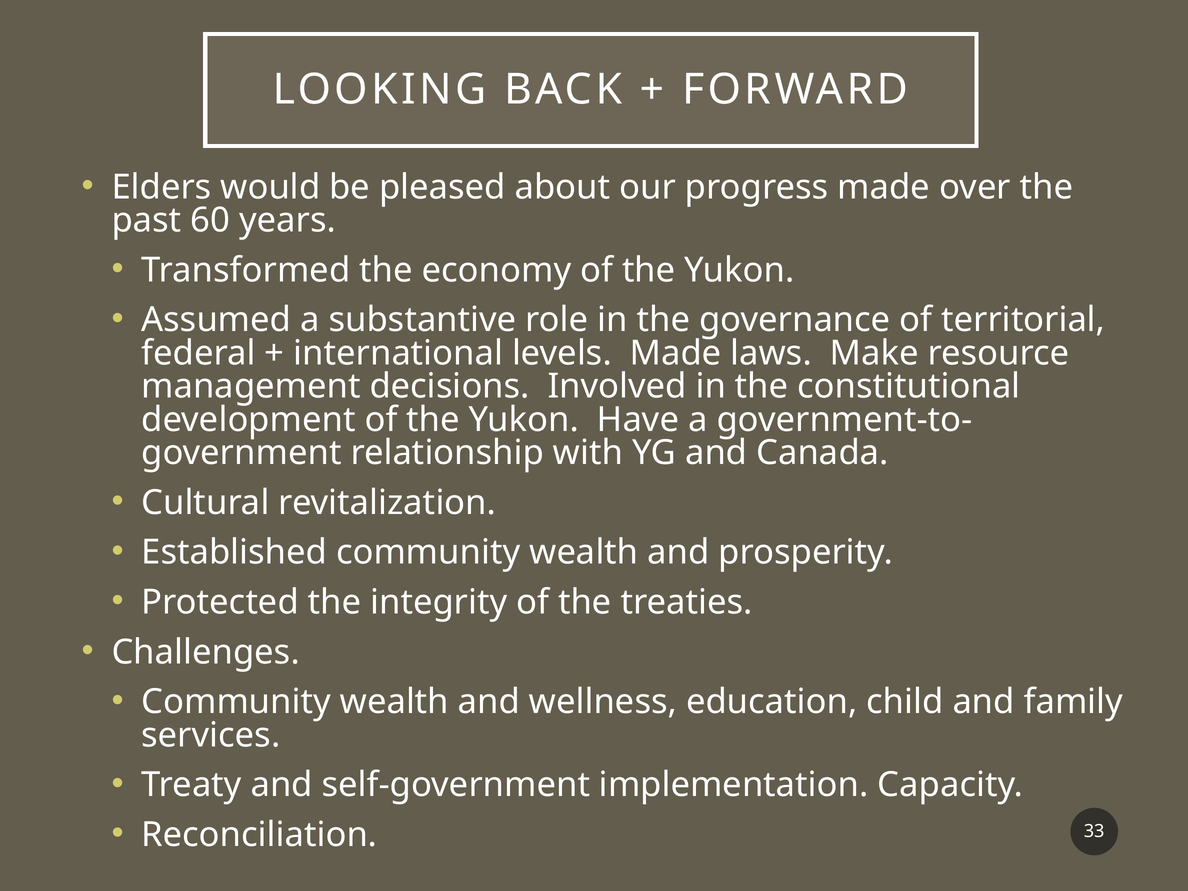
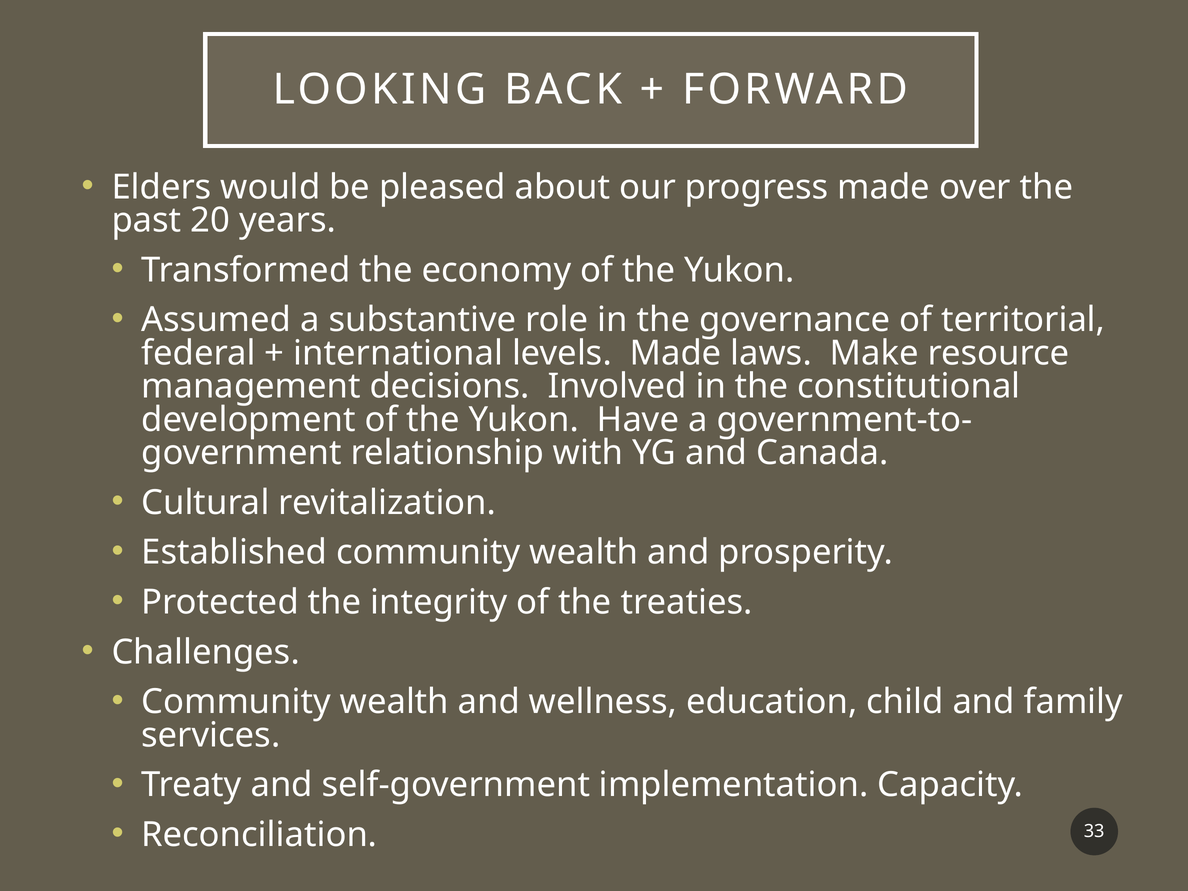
60: 60 -> 20 (210, 220)
